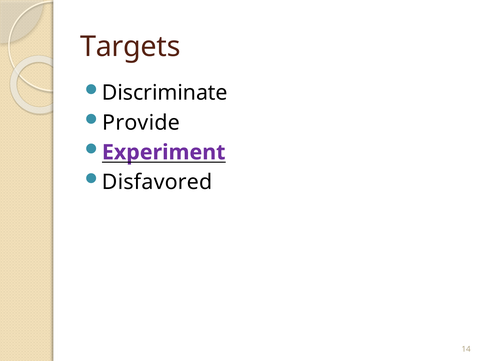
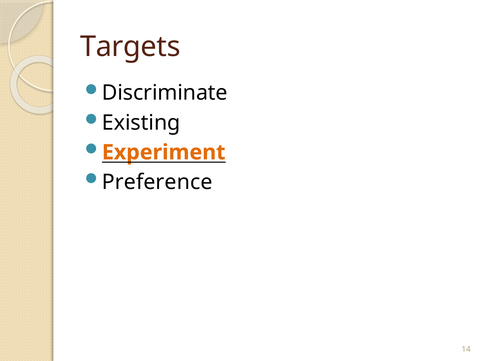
Provide: Provide -> Existing (141, 123)
Experiment colour: purple -> orange (164, 153)
Disfavored: Disfavored -> Preference (157, 182)
